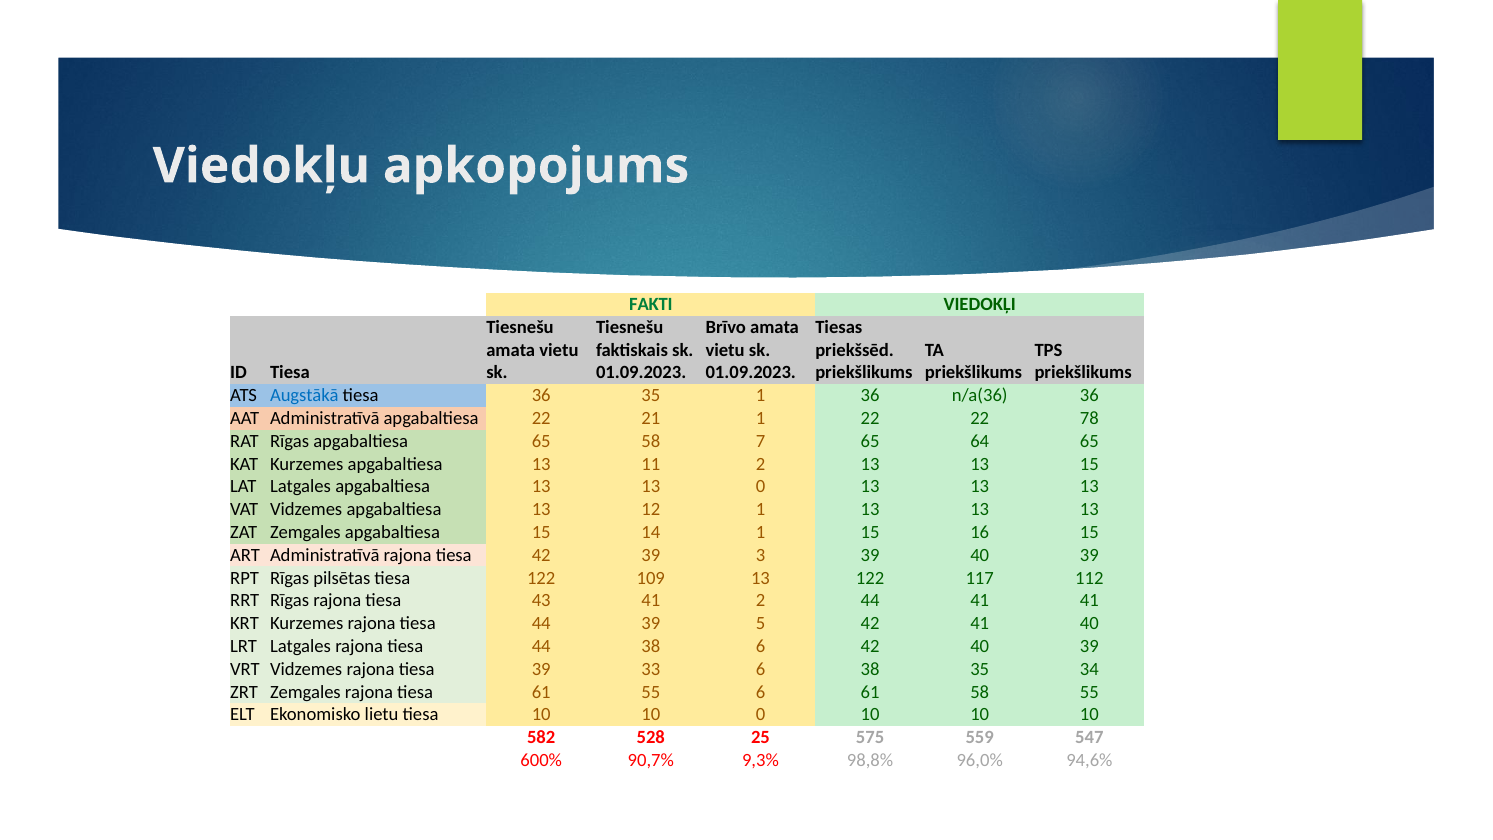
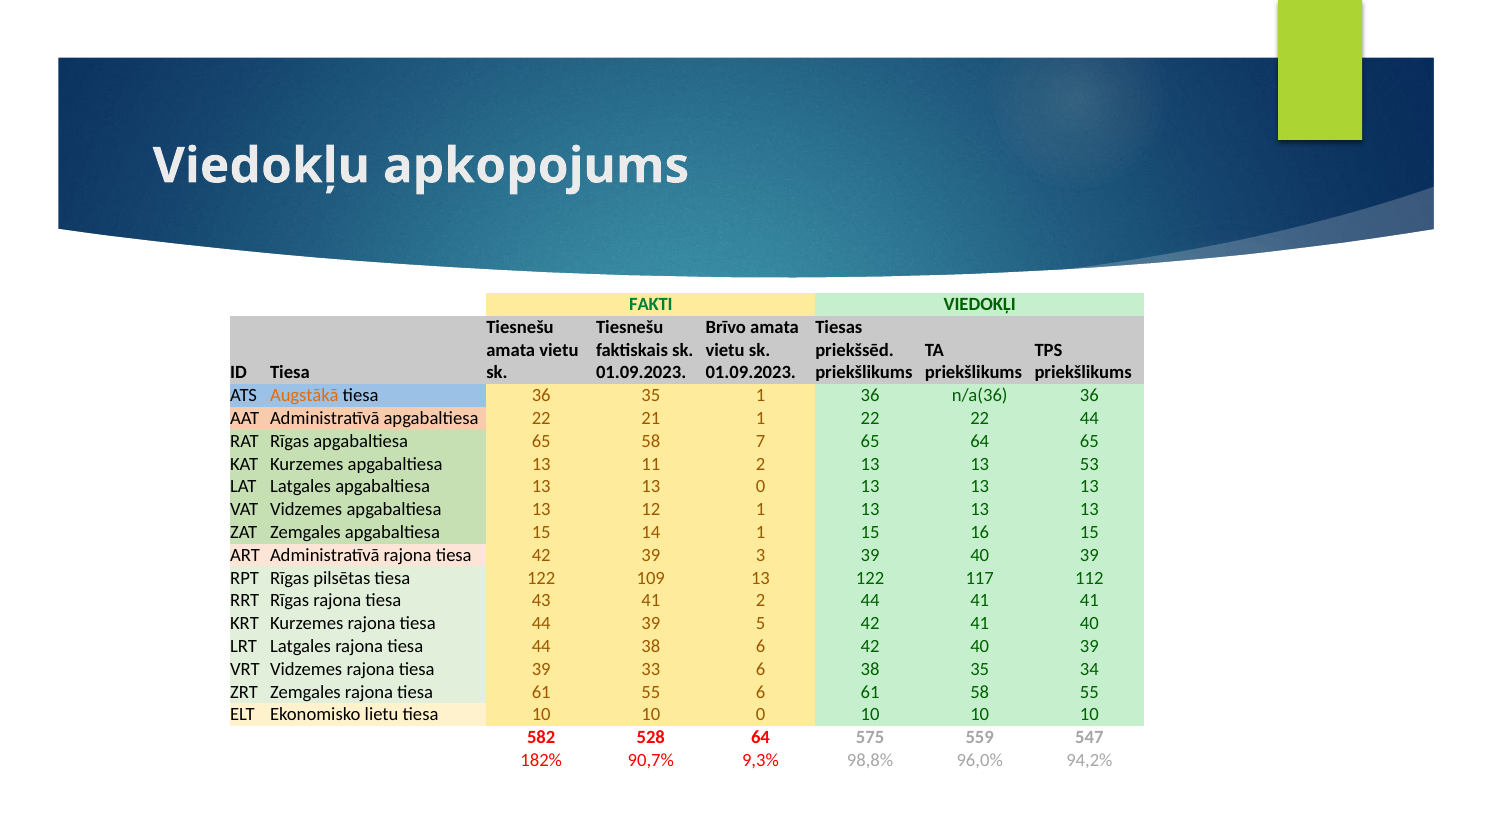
Augstākā colour: blue -> orange (304, 396)
22 78: 78 -> 44 (1089, 418)
13 15: 15 -> 53 (1089, 464)
528 25: 25 -> 64 (760, 737)
600%: 600% -> 182% (541, 760)
94,6%: 94,6% -> 94,2% (1089, 760)
